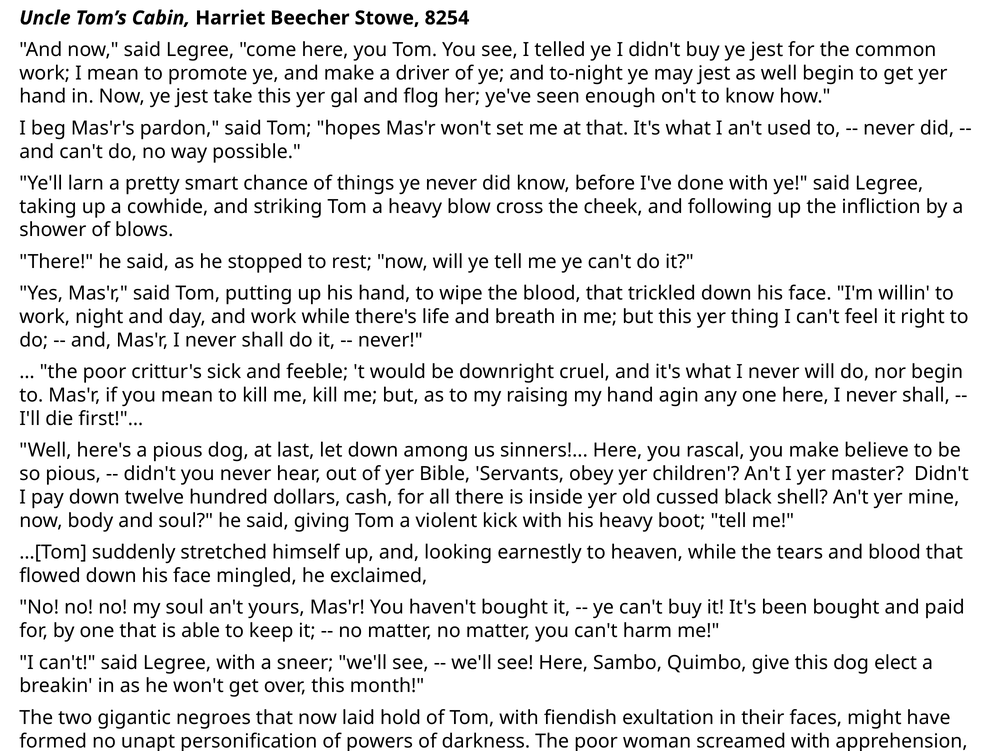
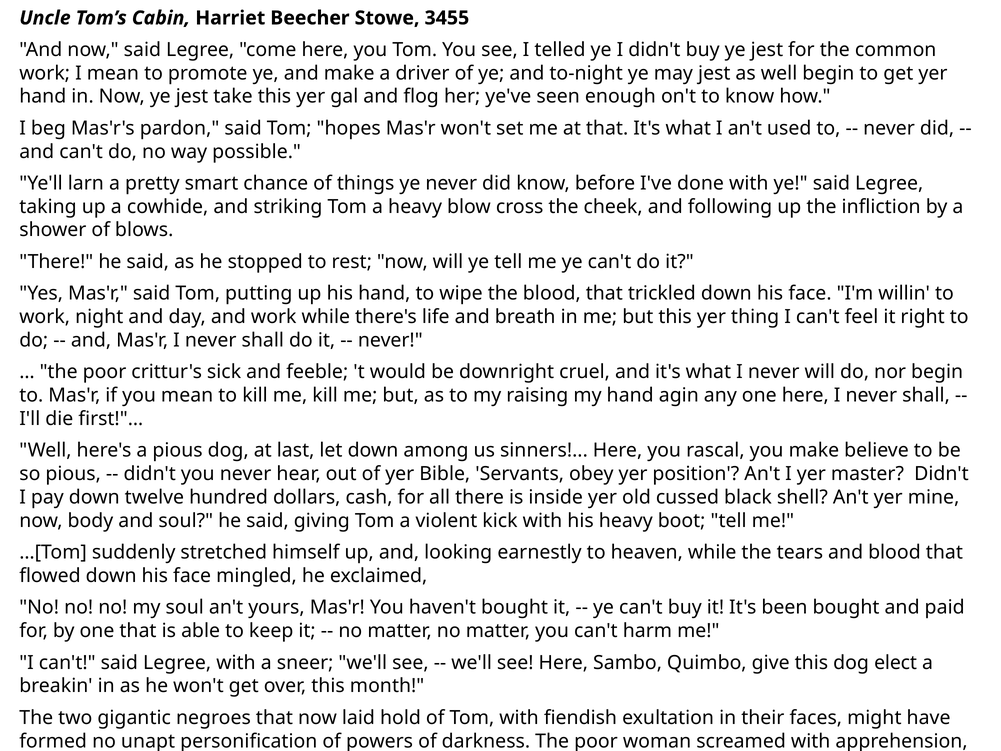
8254: 8254 -> 3455 (447, 18)
children: children -> position (696, 474)
